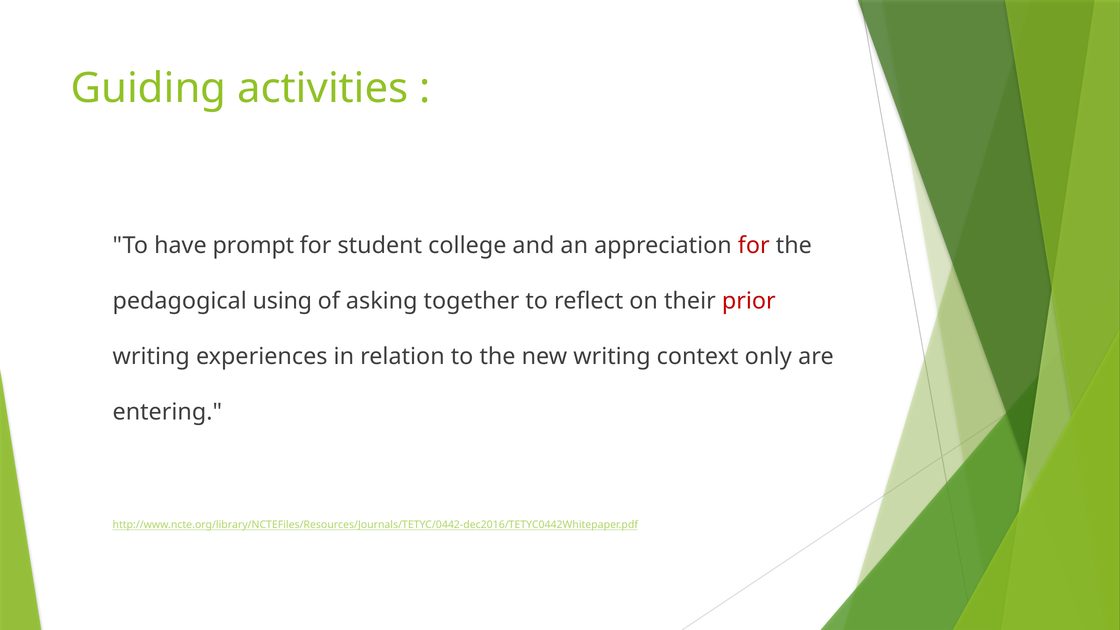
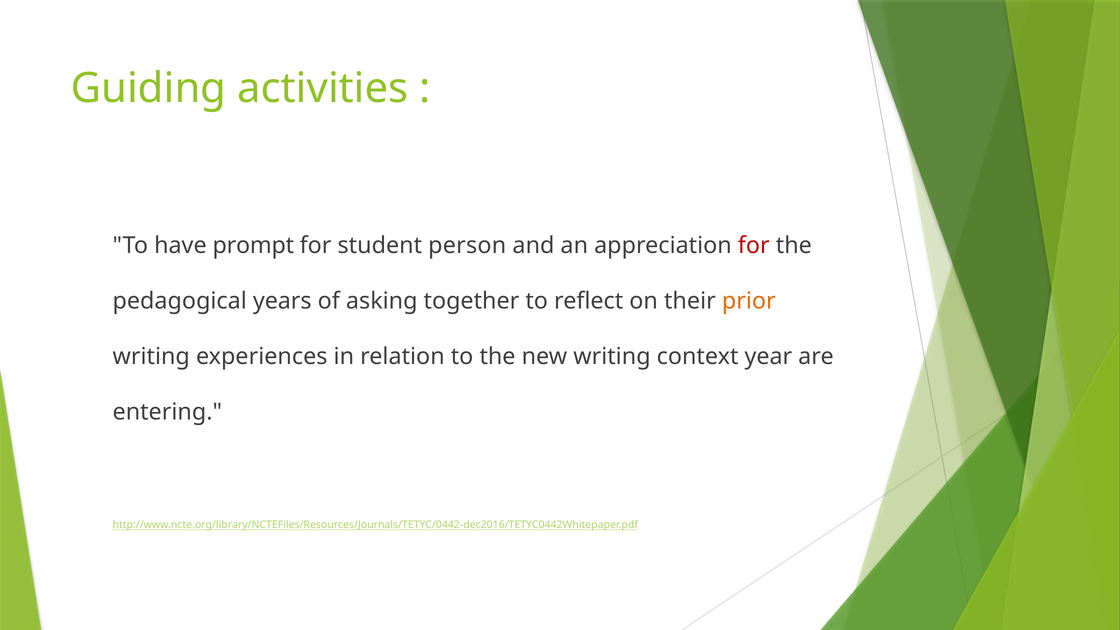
college: college -> person (467, 246)
using: using -> years (282, 301)
prior colour: red -> orange (749, 301)
only: only -> year (768, 357)
